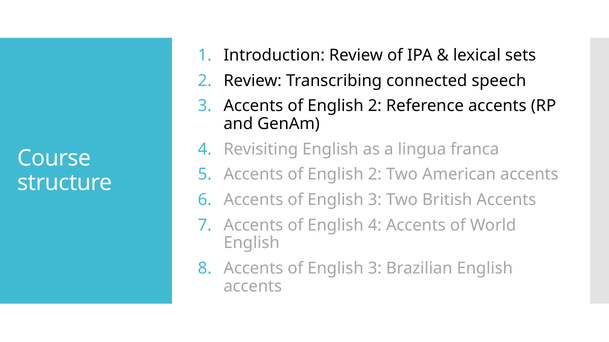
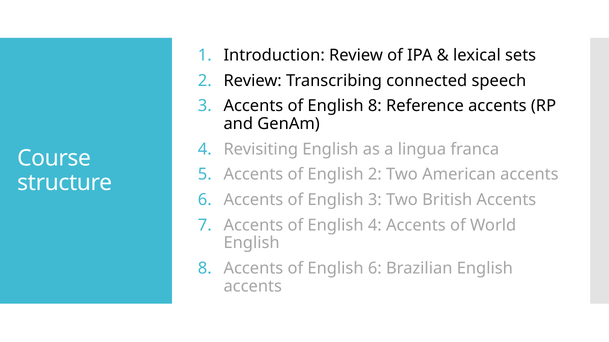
2: 2 -> 8 (375, 106)
3: 3 -> 6 (375, 269)
